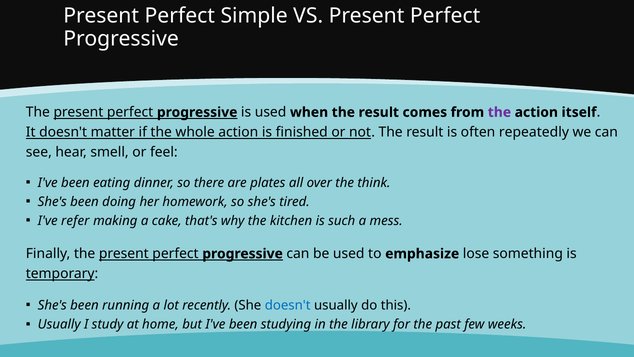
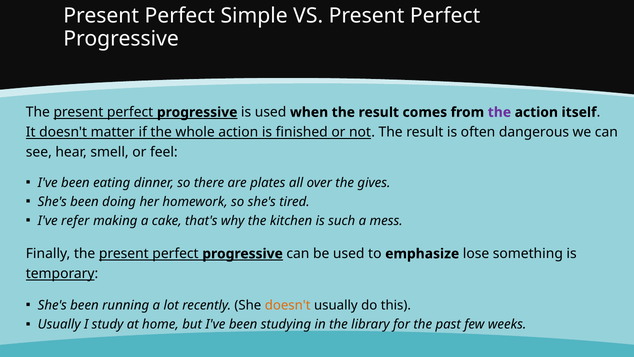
repeatedly: repeatedly -> dangerous (534, 132)
think: think -> gives (374, 183)
doesn't colour: blue -> orange (288, 305)
